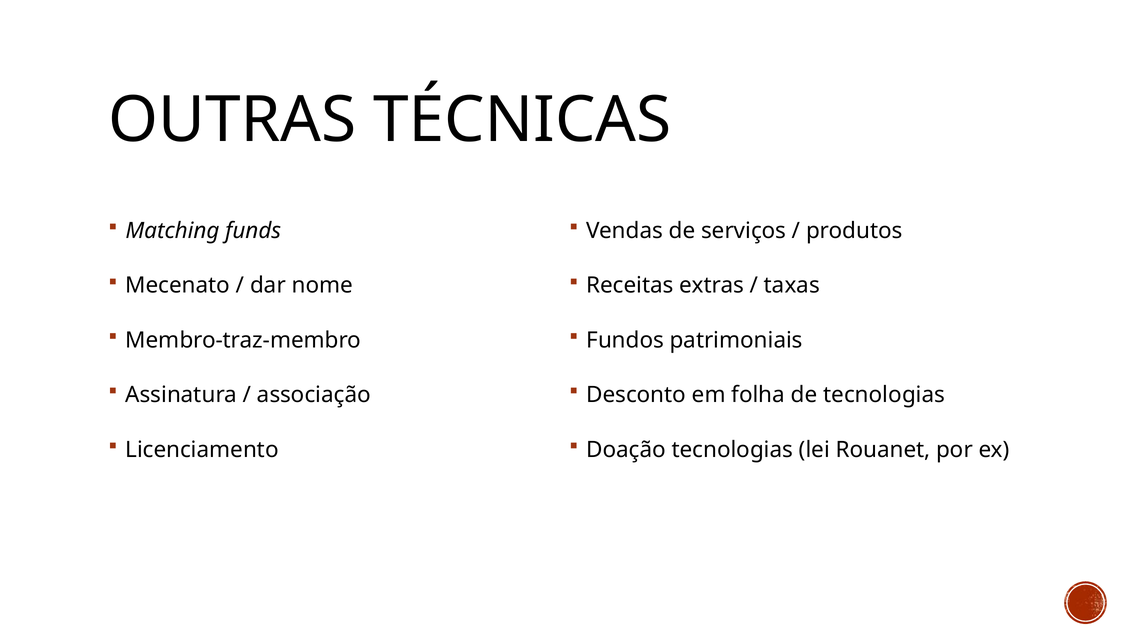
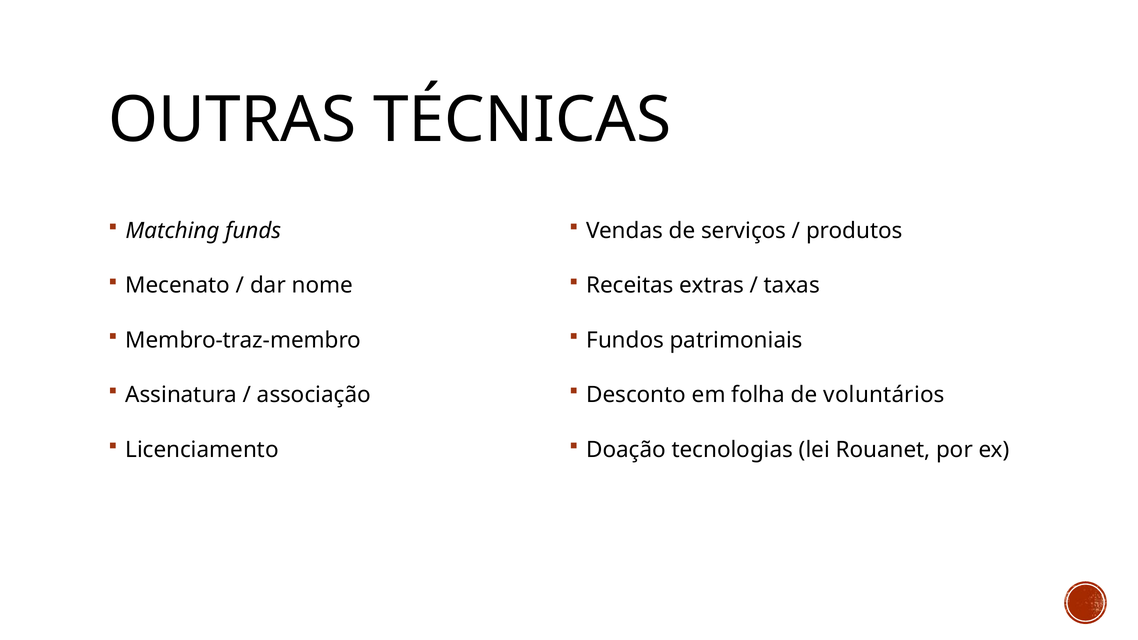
de tecnologias: tecnologias -> voluntários (884, 395)
